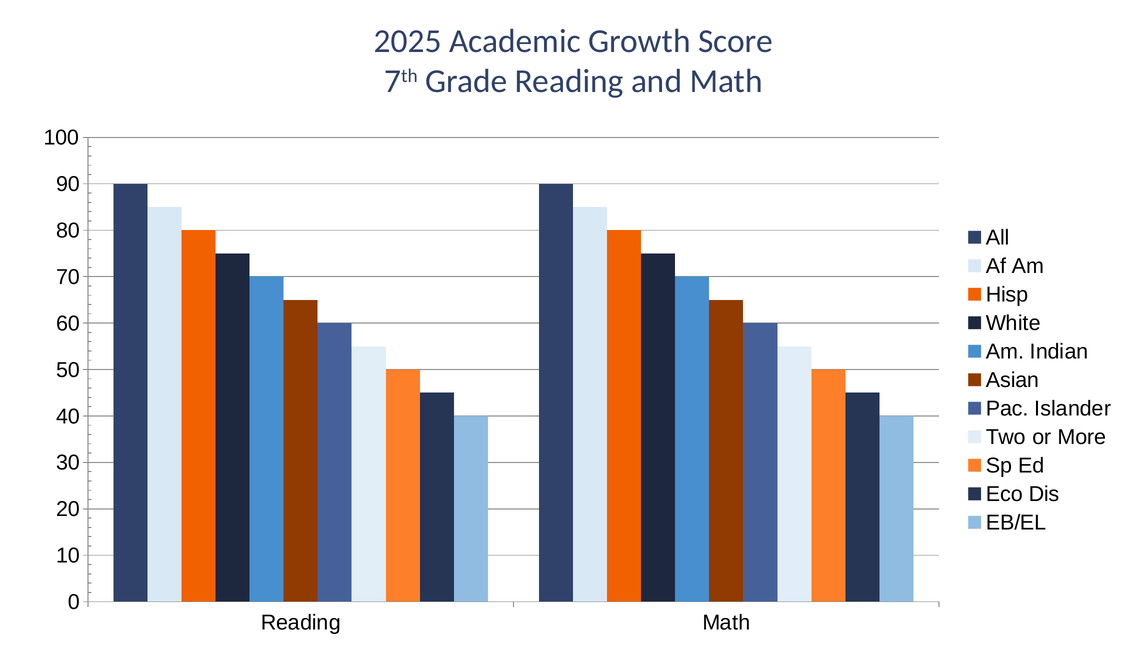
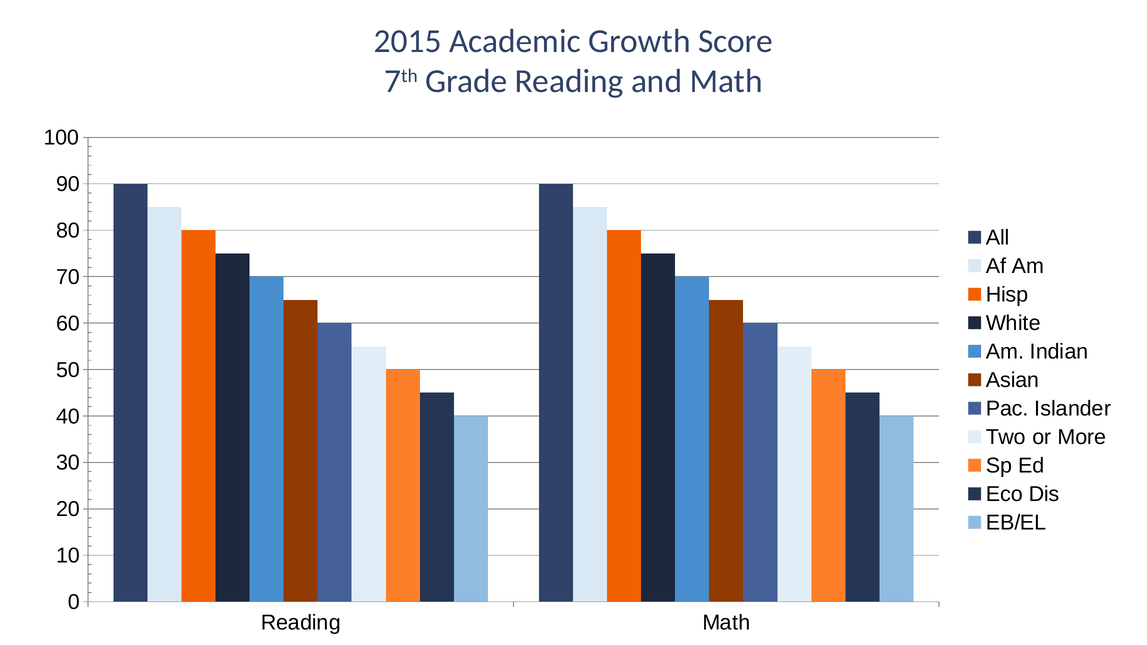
2025: 2025 -> 2015 (408, 41)
